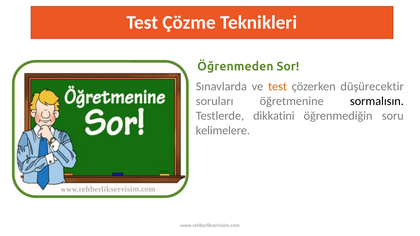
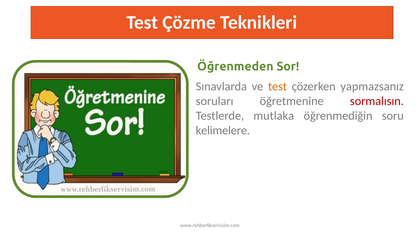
düşürecektir: düşürecektir -> yapmazsanız (372, 87)
sormalısın colour: black -> red (377, 101)
dikkatini: dikkatini -> mutlaka (274, 116)
